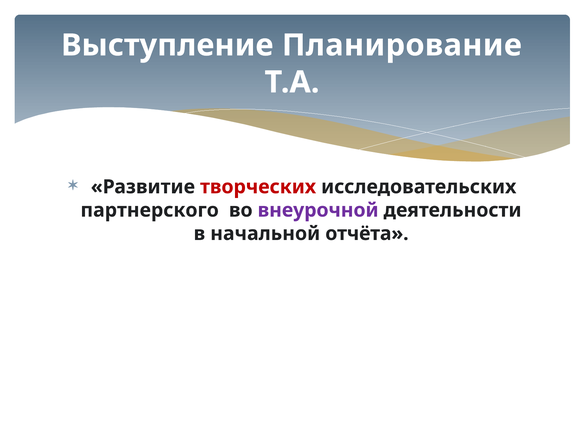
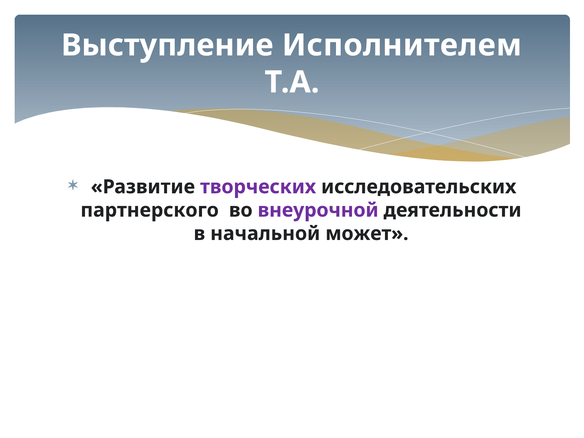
Планирование: Планирование -> Исполнителем (402, 45)
творческих colour: red -> purple (258, 187)
отчёта: отчёта -> может (367, 234)
